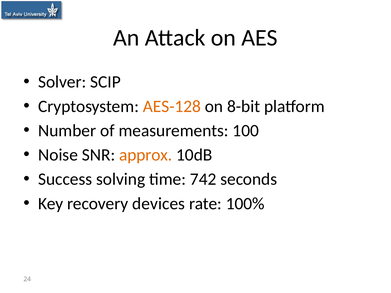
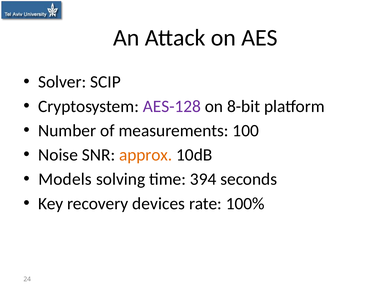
AES-128 colour: orange -> purple (172, 106)
Success: Success -> Models (65, 179)
742: 742 -> 394 (203, 179)
